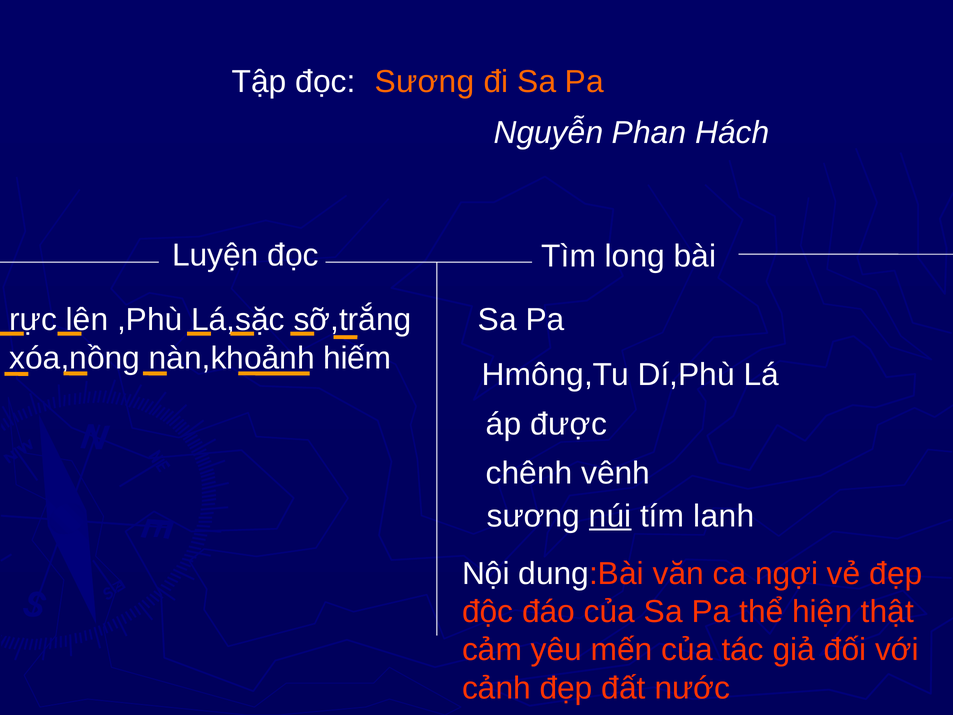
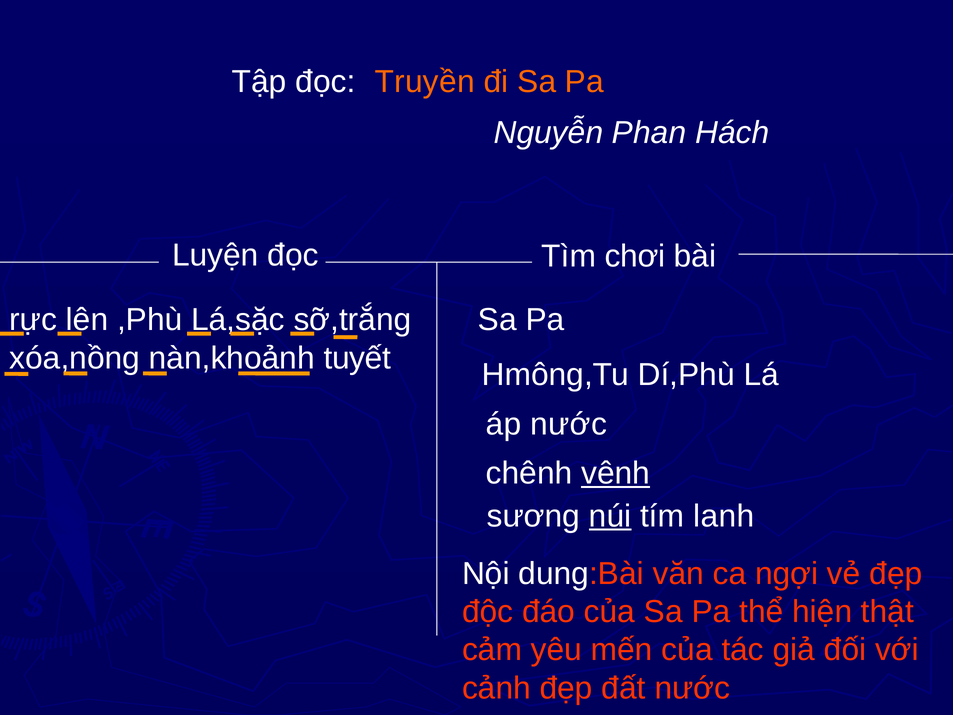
đọc Sương: Sương -> Truyền (425, 82)
long: long -> chơi (635, 256)
hiếm: hiếm -> tuyết (357, 358)
áp được: được -> nước (569, 424)
vênh underline: none -> present (616, 473)
